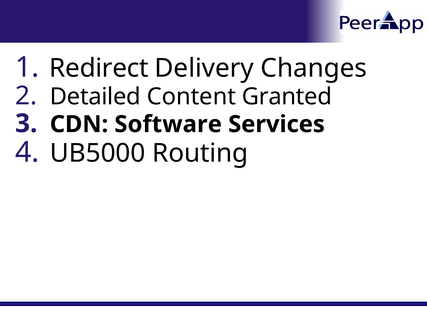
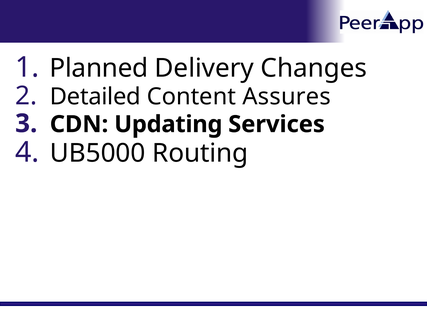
Redirect: Redirect -> Planned (99, 68)
Granted: Granted -> Assures (287, 97)
Software: Software -> Updating (168, 124)
